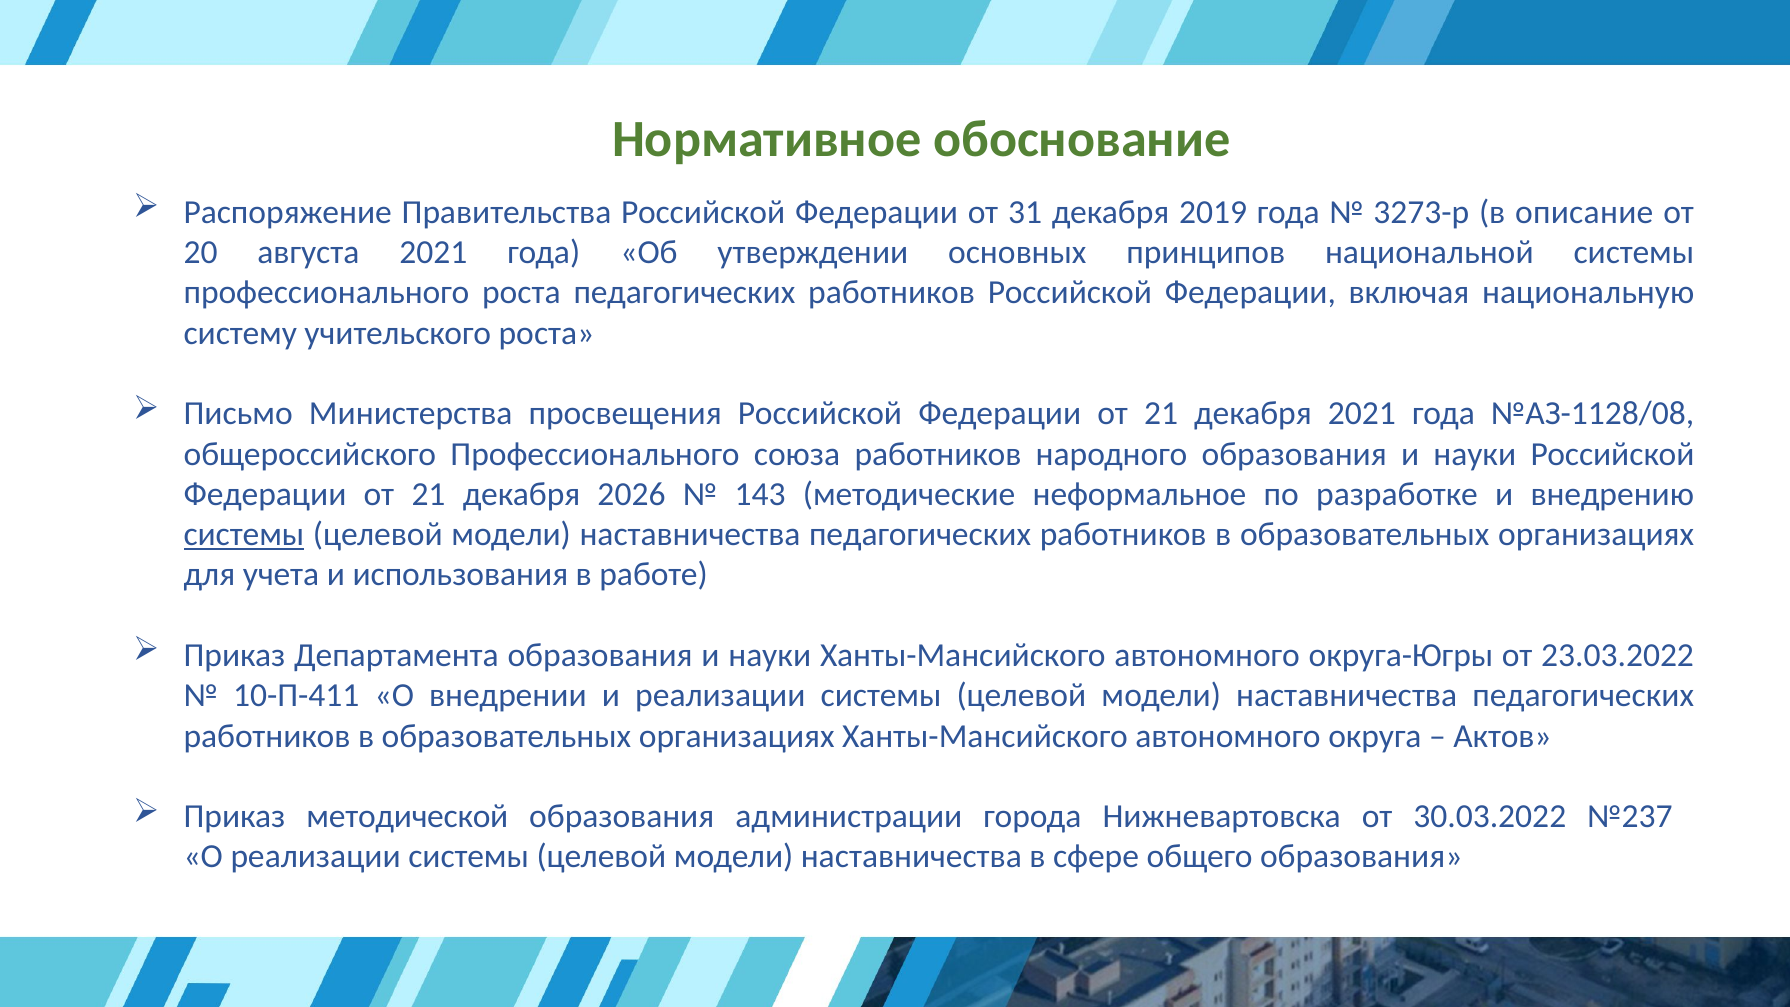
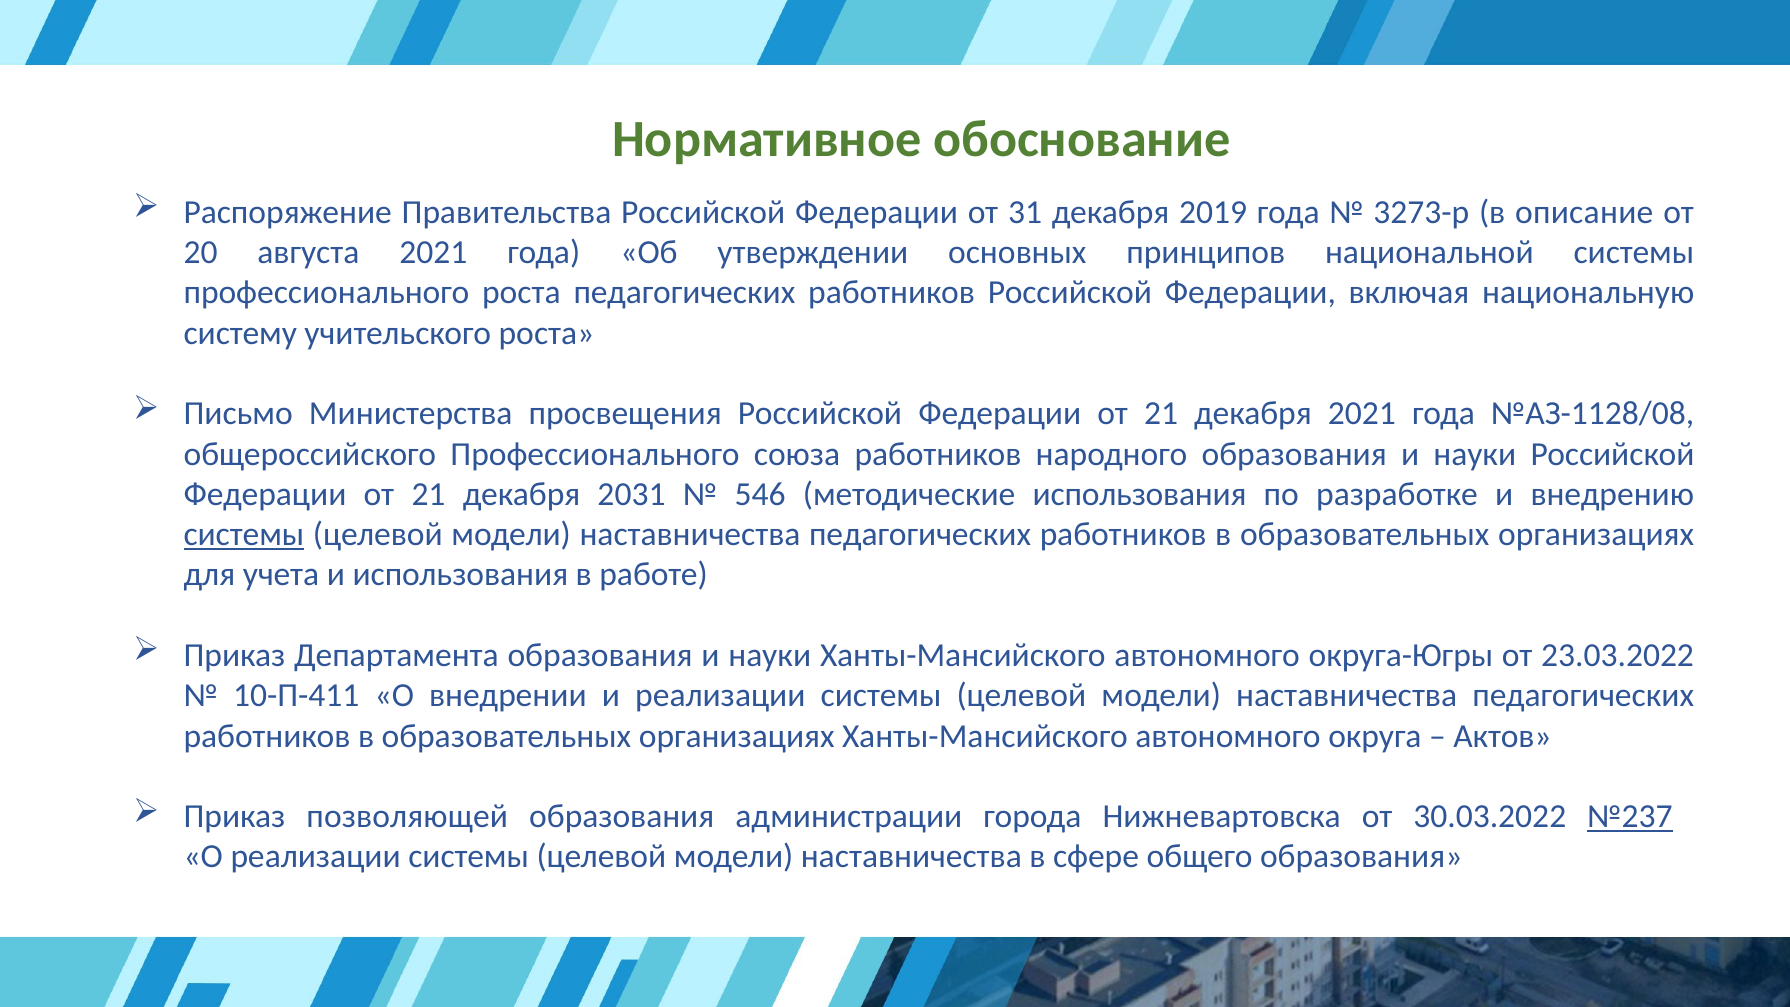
2026: 2026 -> 2031 (632, 494)
143: 143 -> 546 (760, 494)
методические неформальное: неформальное -> использования (1140, 494)
методической: методической -> позволяющей (407, 816)
№237 underline: none -> present (1630, 816)
